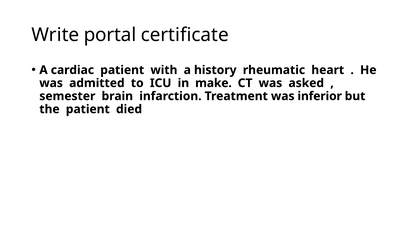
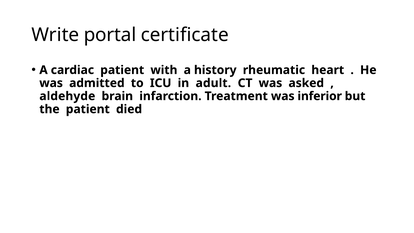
make: make -> adult (213, 83)
semester: semester -> aldehyde (67, 96)
